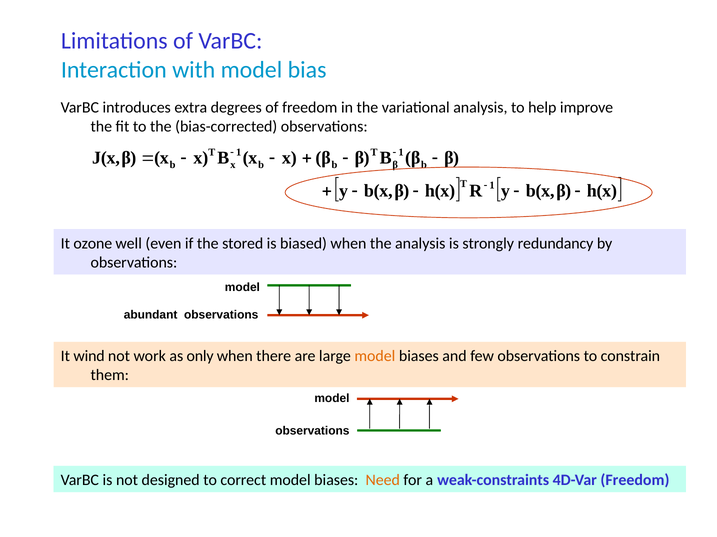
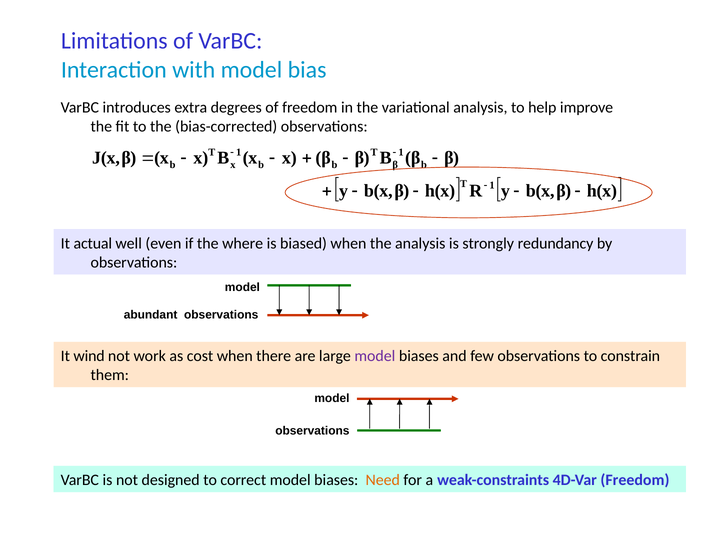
ozone: ozone -> actual (93, 244)
stored: stored -> where (243, 244)
only: only -> cost (200, 357)
model colour: orange -> purple (375, 357)
